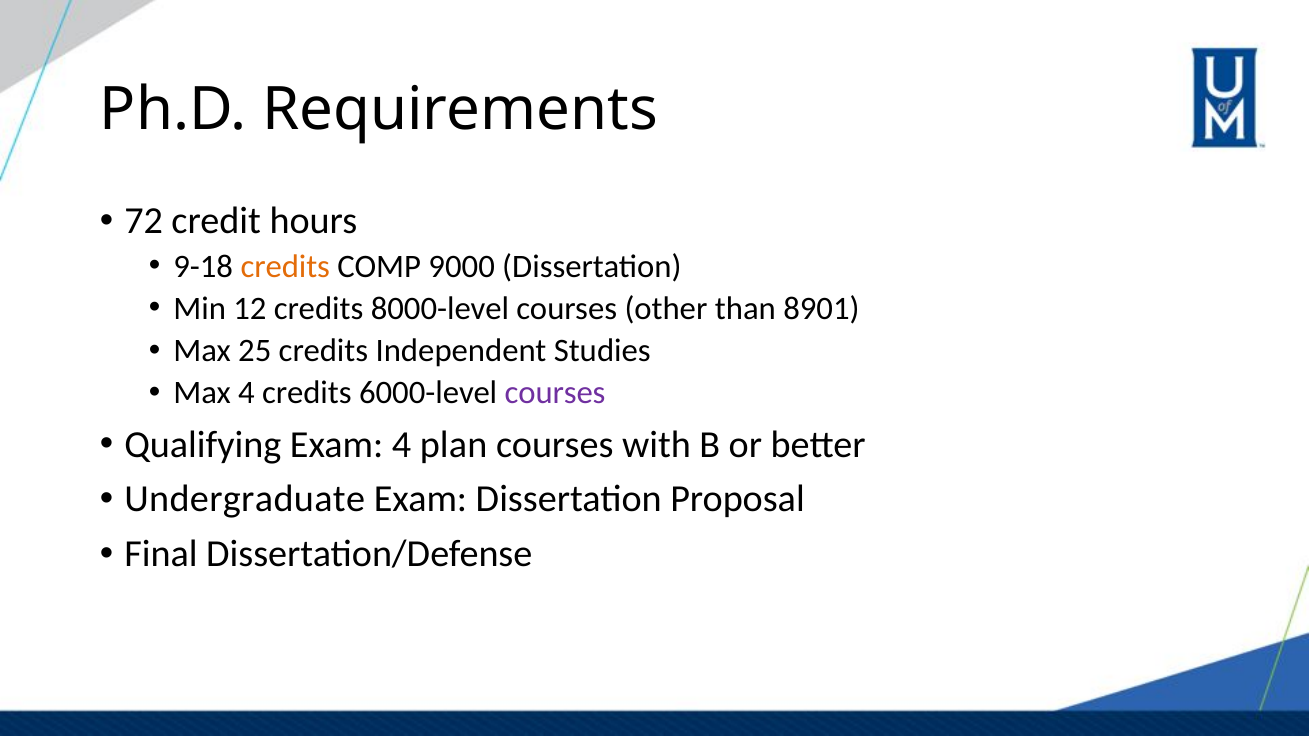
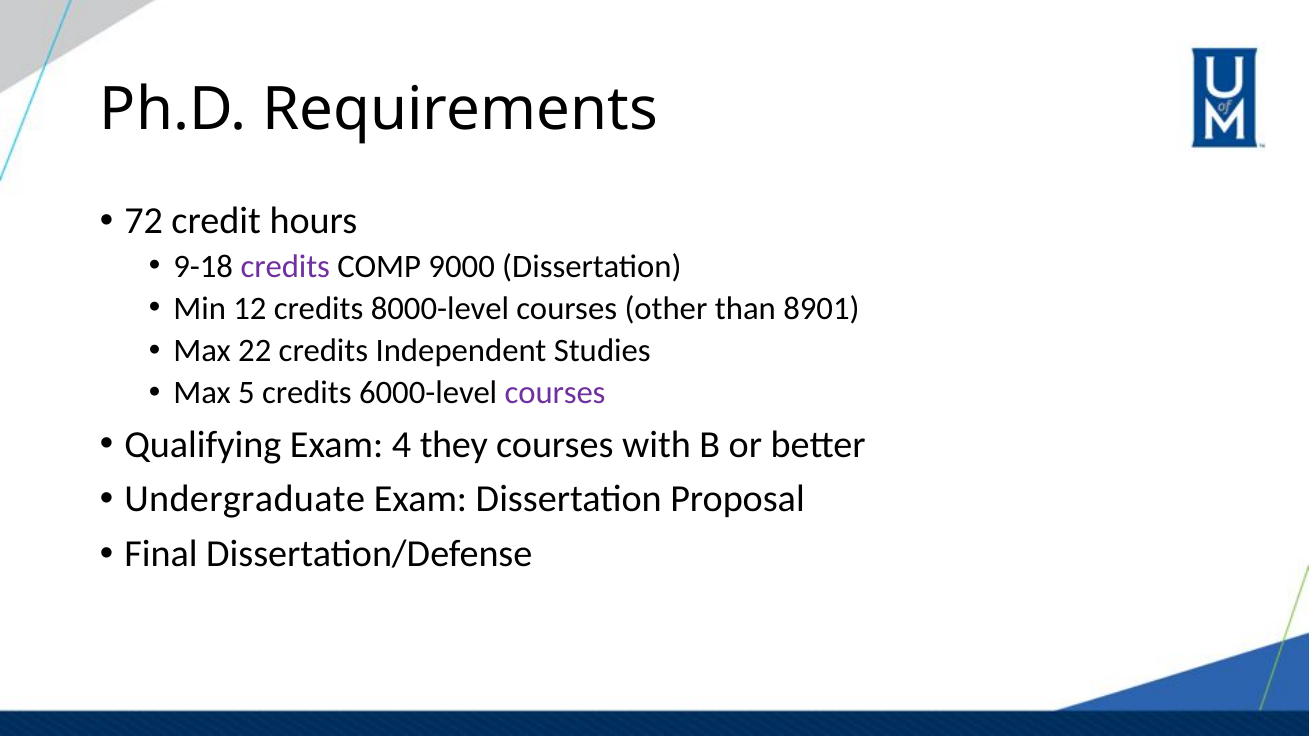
credits colour: orange -> purple (285, 266)
25: 25 -> 22 (255, 351)
Max 4: 4 -> 5 (246, 393)
plan: plan -> they (454, 445)
